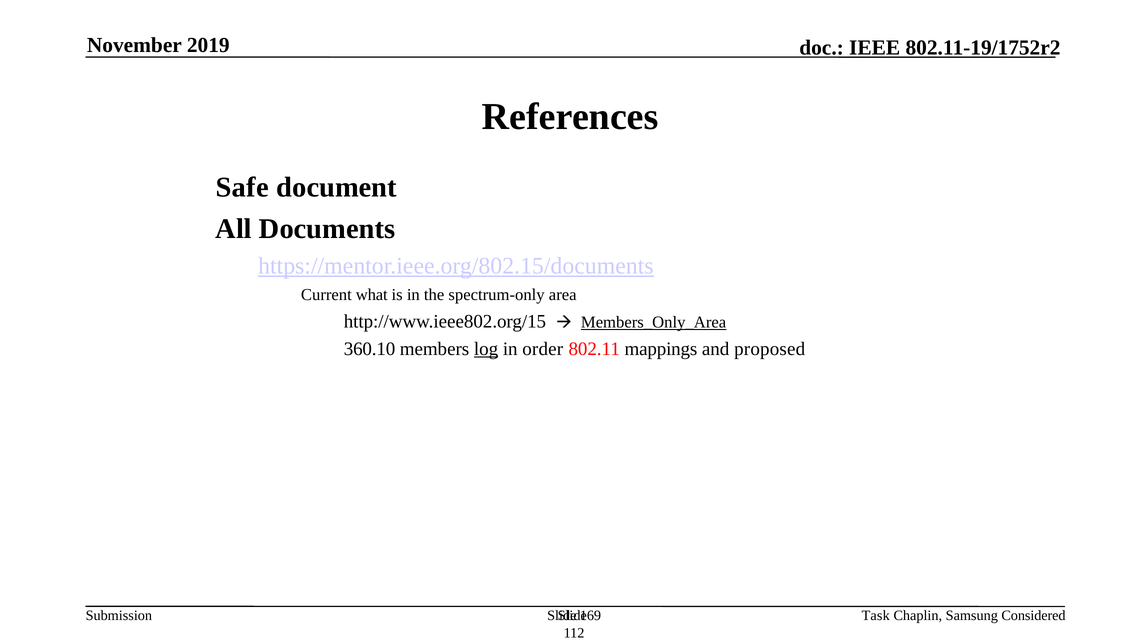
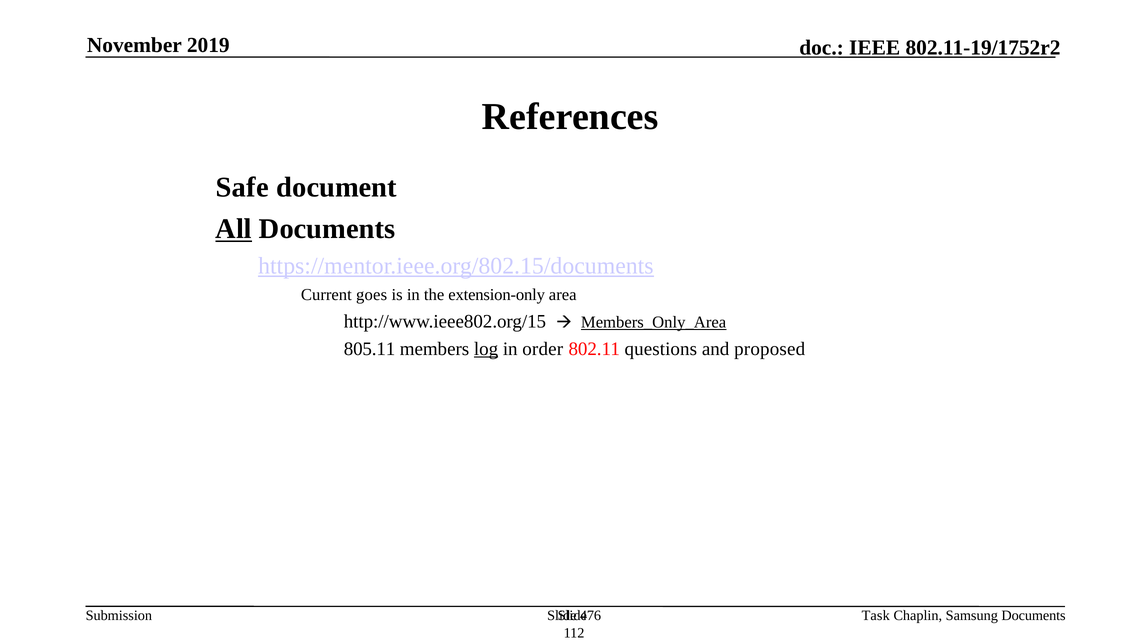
All underline: none -> present (234, 229)
what: what -> goes (372, 295)
spectrum-only: spectrum-only -> extension-only (497, 295)
360.10: 360.10 -> 805.11 (370, 349)
mappings: mappings -> questions (661, 349)
169: 169 -> 476 (591, 616)
Samsung Considered: Considered -> Documents (1034, 616)
